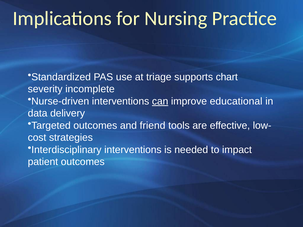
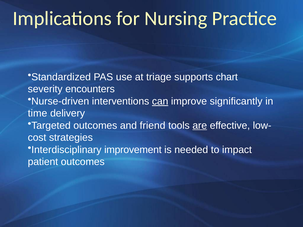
incomplete: incomplete -> encounters (90, 89)
educational: educational -> significantly (236, 101)
data: data -> time (38, 113)
are underline: none -> present (200, 126)
Interdisciplinary interventions: interventions -> improvement (133, 150)
